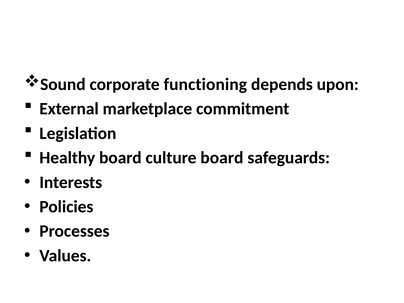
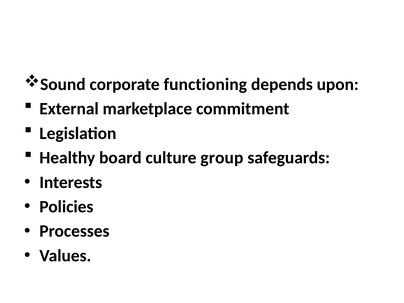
culture board: board -> group (222, 158)
